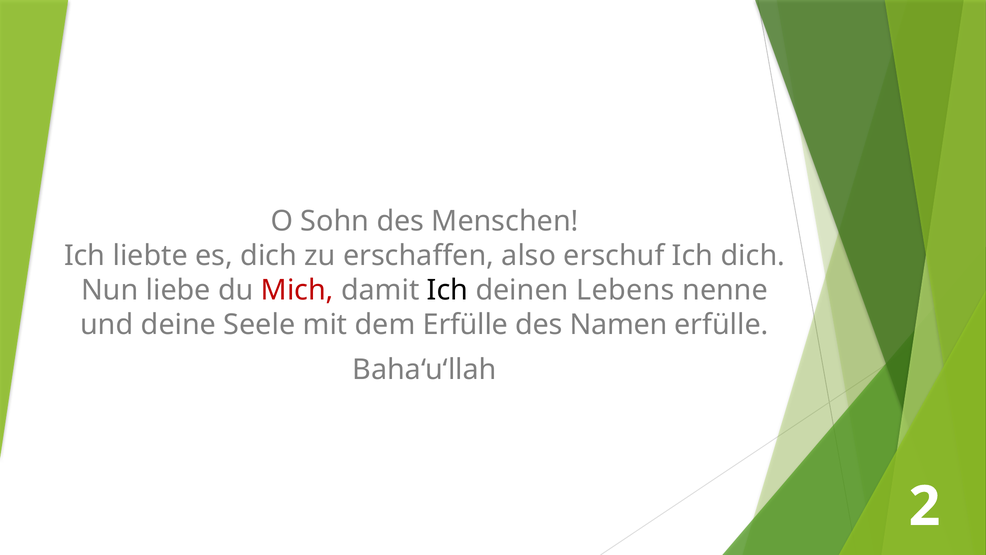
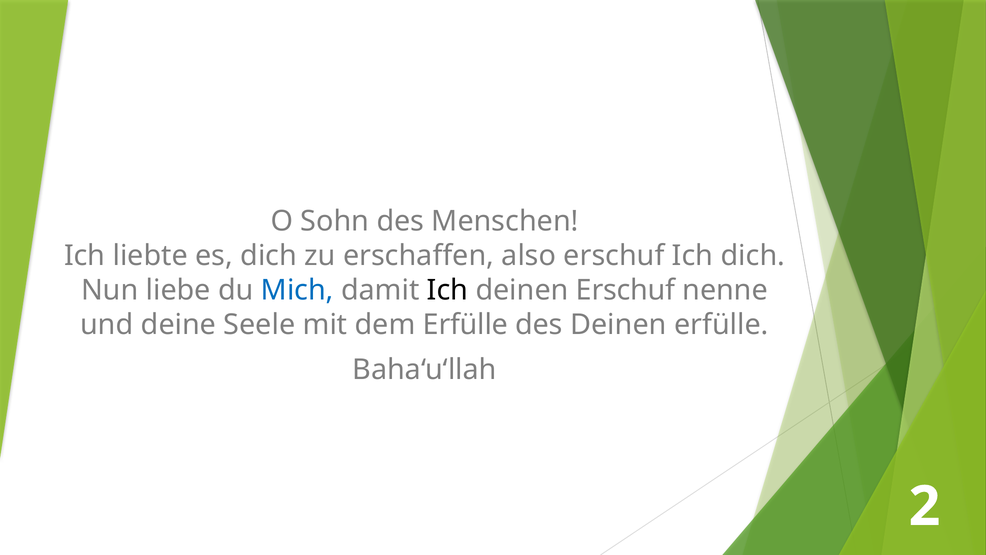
Mich colour: red -> blue (297, 290)
deinen Lebens: Lebens -> Erschuf (626, 290)
des Namen: Namen -> Deinen (618, 325)
